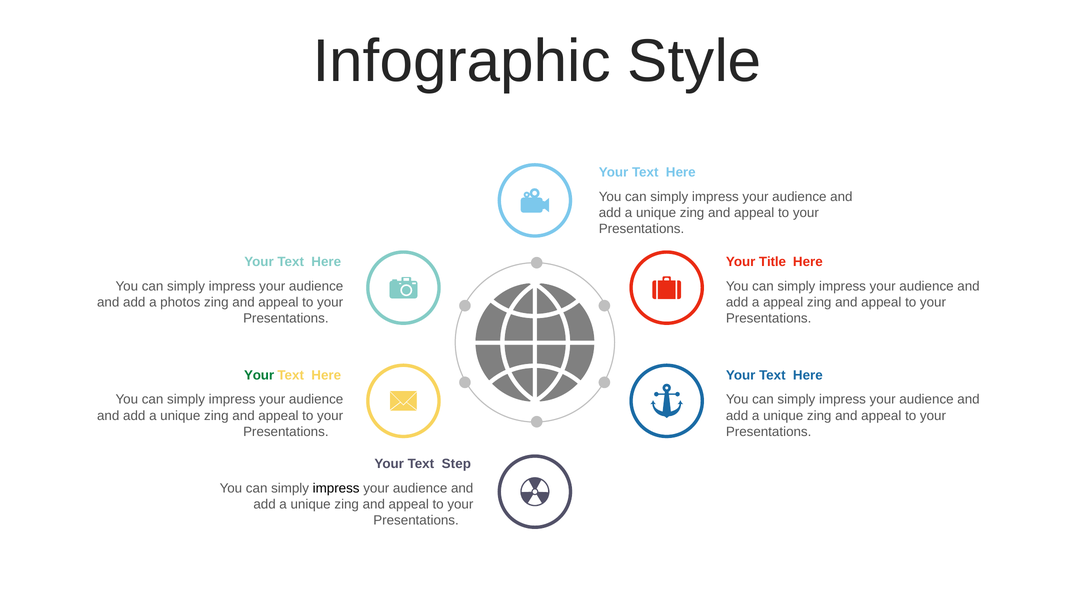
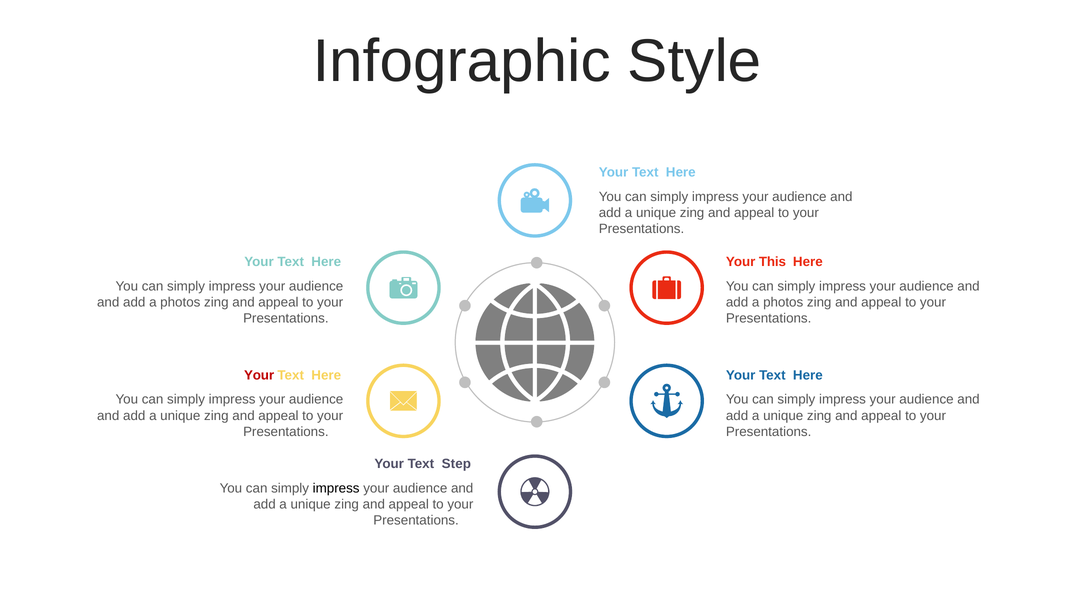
Title: Title -> This (772, 262)
appeal: appeal -> photos (783, 302)
Your colour: green -> red (259, 375)
